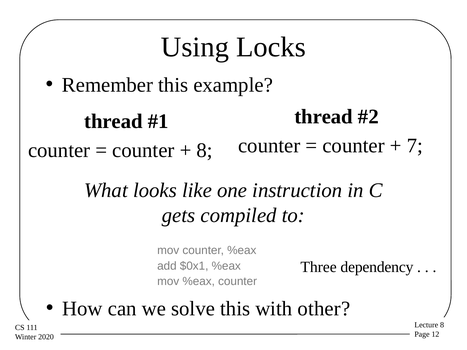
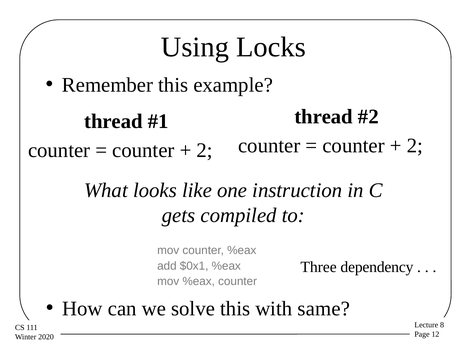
7: 7 -> 2 (415, 146)
8: 8 -> 2 (205, 150)
other: other -> same (324, 309)
